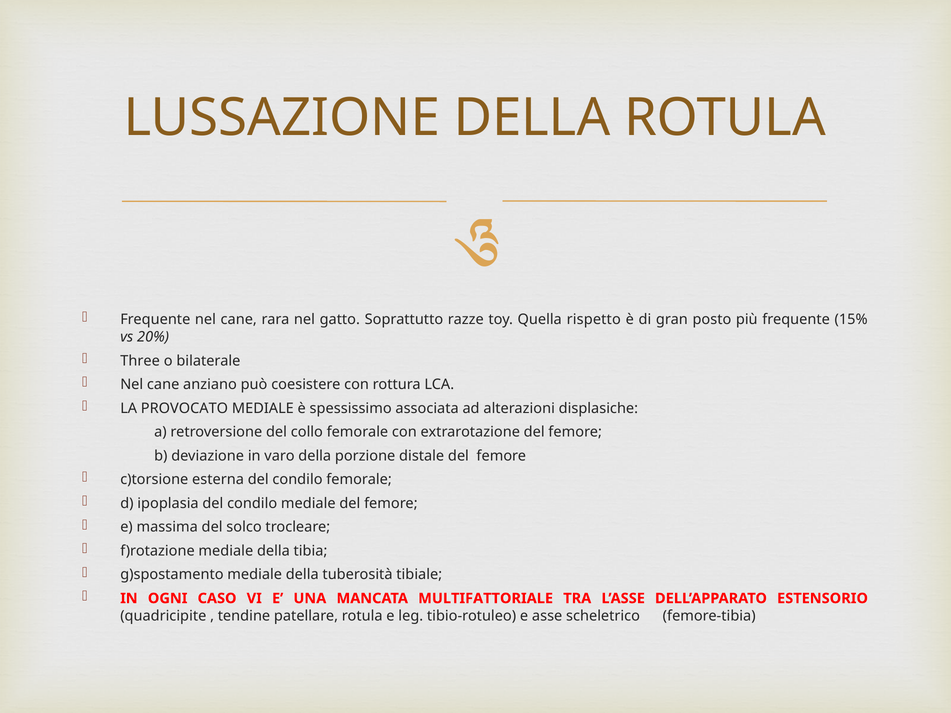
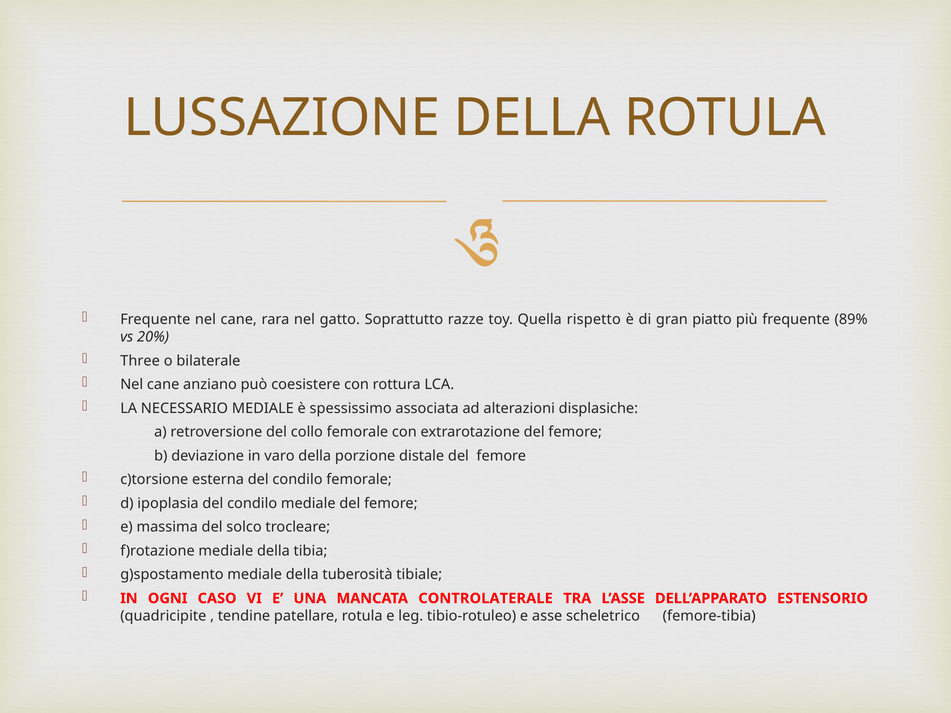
posto: posto -> piatto (712, 320)
15%: 15% -> 89% (851, 320)
PROVOCATO: PROVOCATO -> NECESSARIO (184, 408)
MULTIFATTORIALE: MULTIFATTORIALE -> CONTROLATERALE (486, 599)
